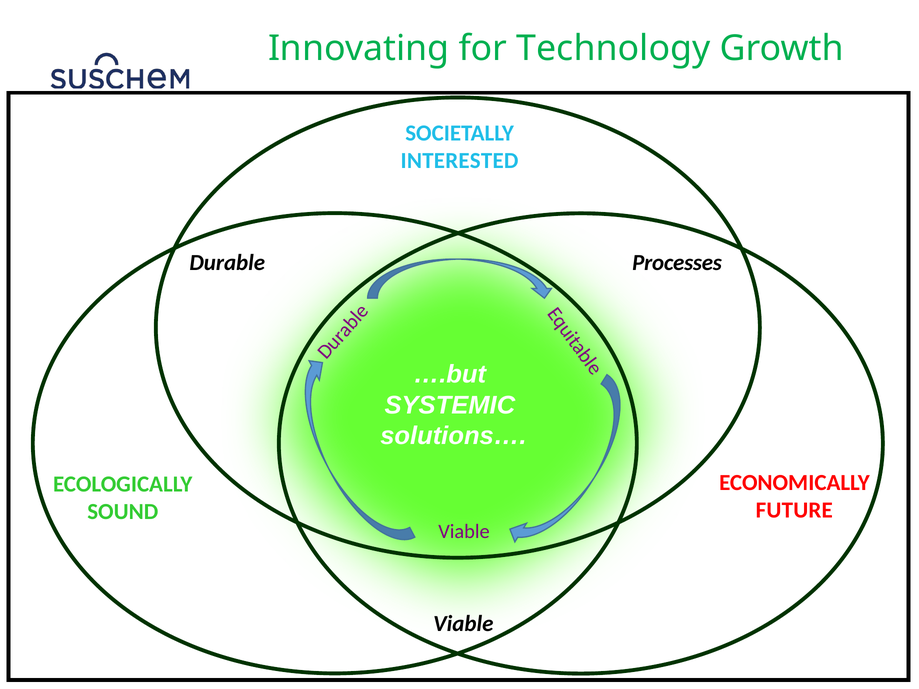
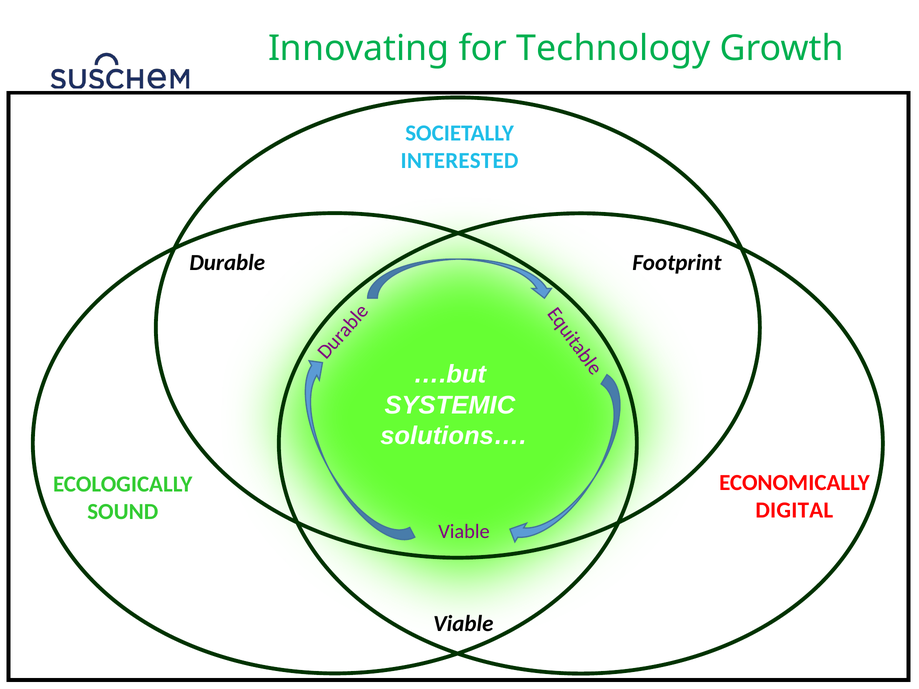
Processes: Processes -> Footprint (677, 263)
FUTURE: FUTURE -> DIGITAL (794, 510)
